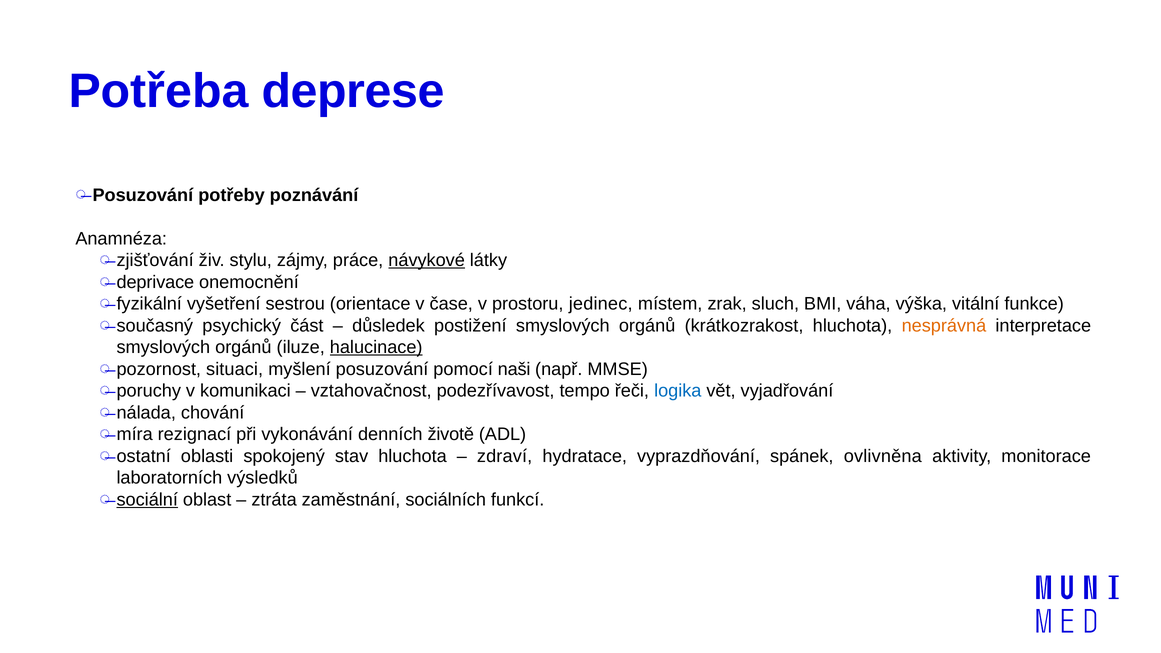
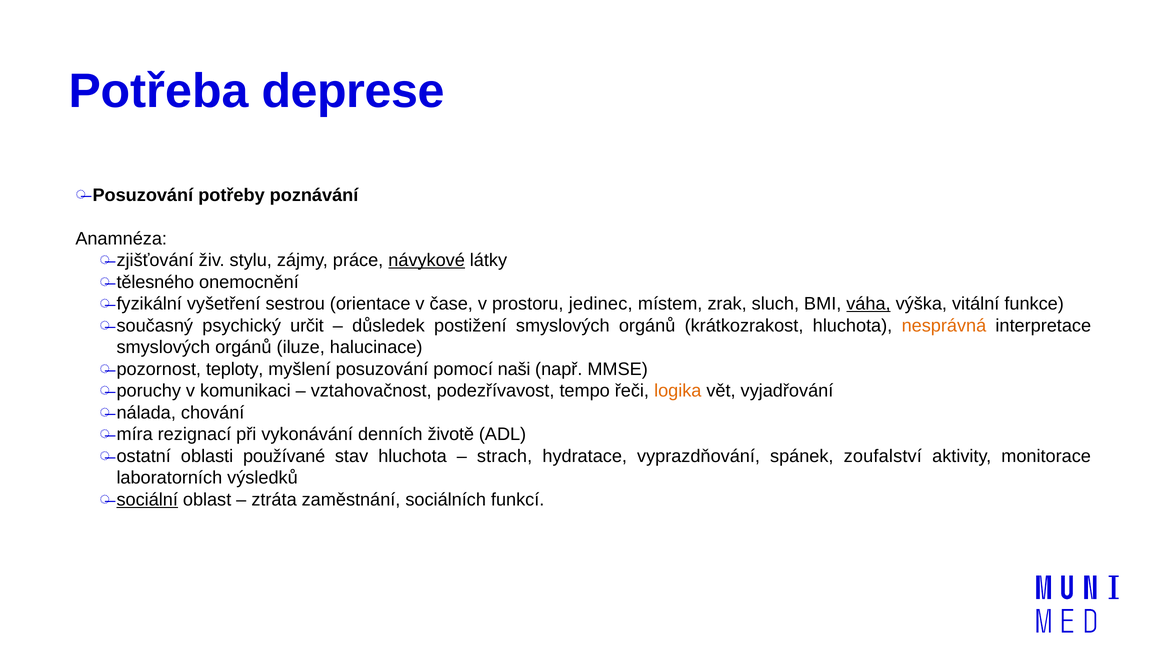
deprivace: deprivace -> tělesného (155, 282)
váha underline: none -> present (868, 304)
část: část -> určit (307, 326)
halucinace underline: present -> none (376, 347)
situaci: situaci -> teploty (235, 369)
logika colour: blue -> orange (678, 391)
spokojený: spokojený -> používané (284, 456)
zdraví: zdraví -> strach (505, 456)
ovlivněna: ovlivněna -> zoufalství (883, 456)
